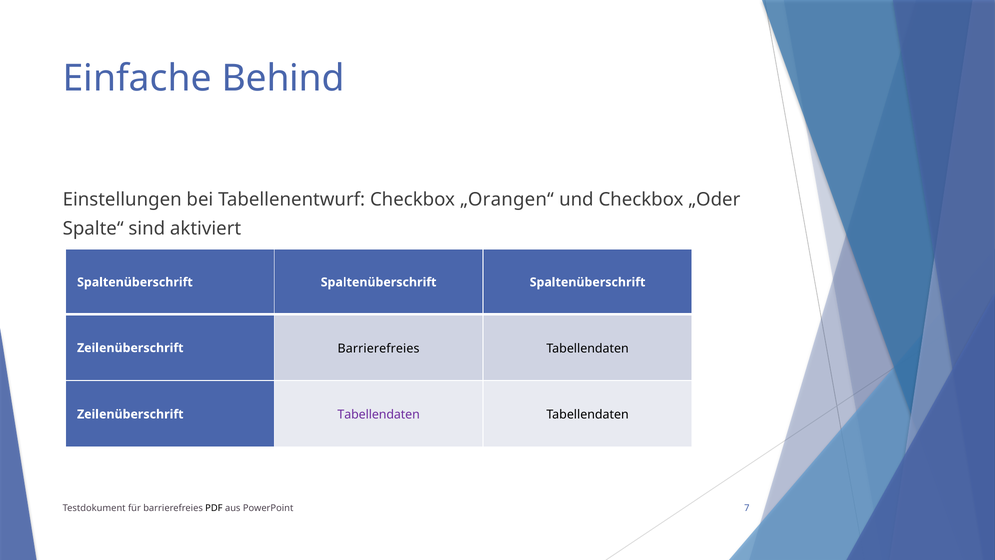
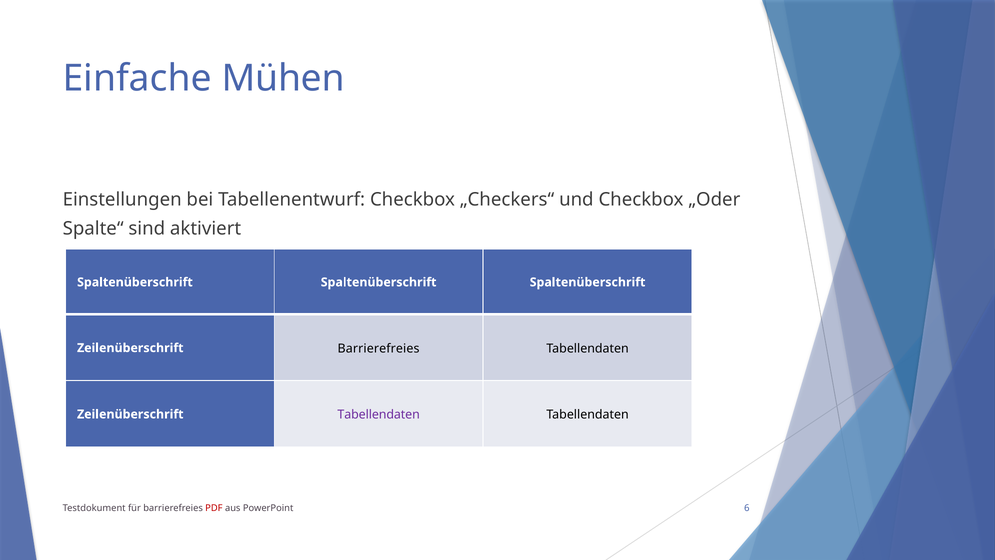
Behind: Behind -> Mühen (283, 78)
„Orangen“: „Orangen“ -> „Checkers“ (507, 199)
PDF colour: black -> red (214, 508)
7: 7 -> 6 (747, 508)
